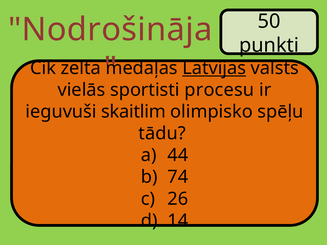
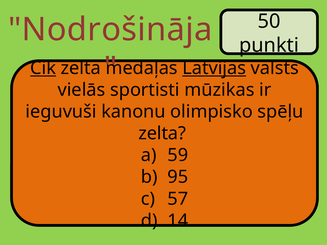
Cik underline: none -> present (43, 68)
procesu: procesu -> mūzikas (219, 90)
skaitlim: skaitlim -> kanonu (133, 112)
tādu: tādu -> zelta (162, 134)
44: 44 -> 59 (178, 155)
74: 74 -> 95 (178, 177)
26: 26 -> 57 (178, 199)
